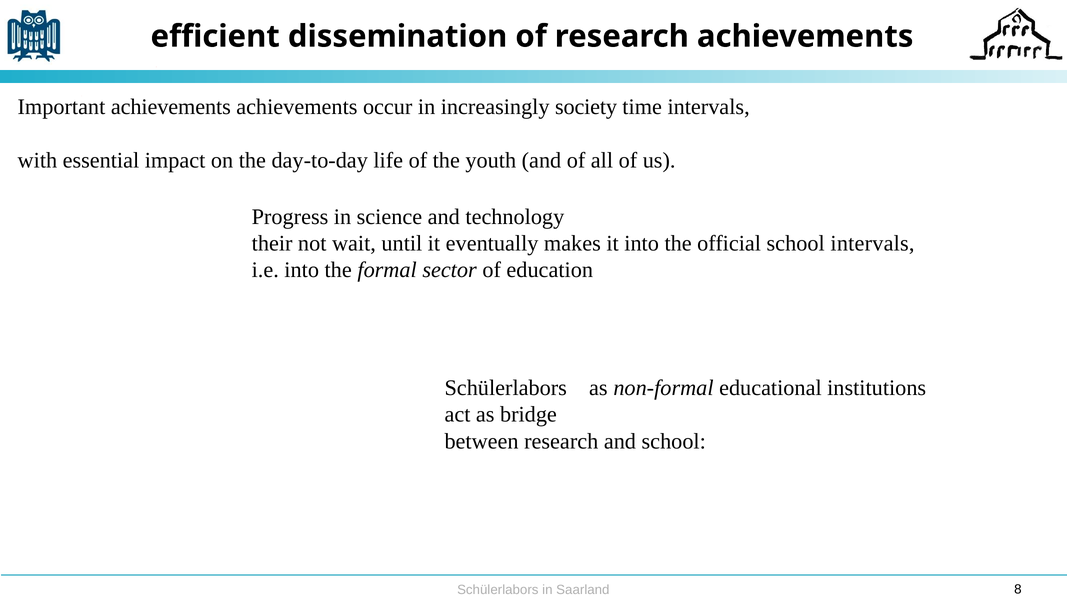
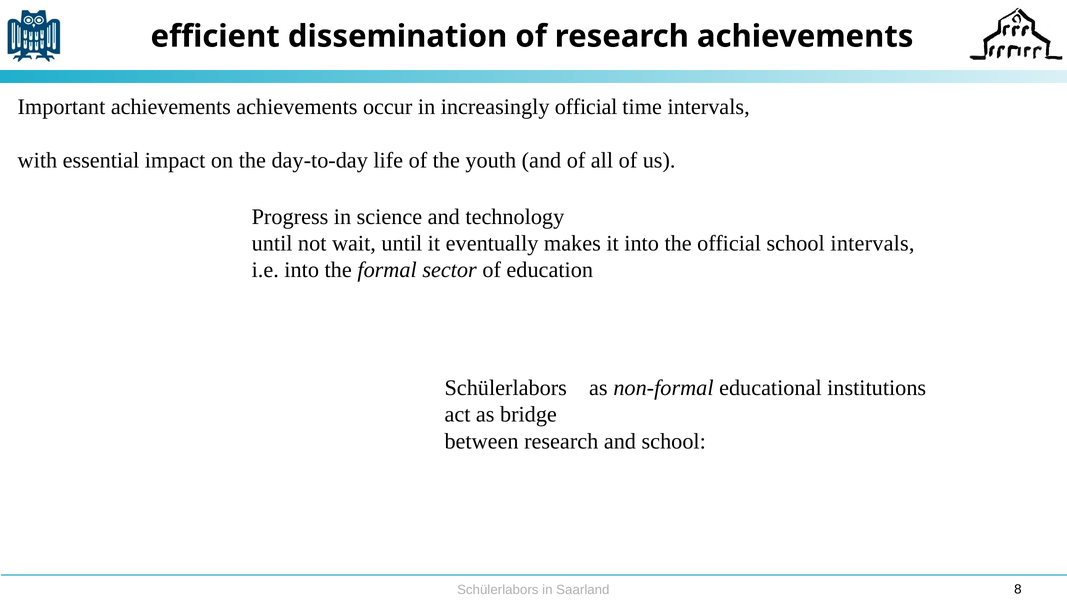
increasingly society: society -> official (586, 107)
their: their -> until (272, 244)
